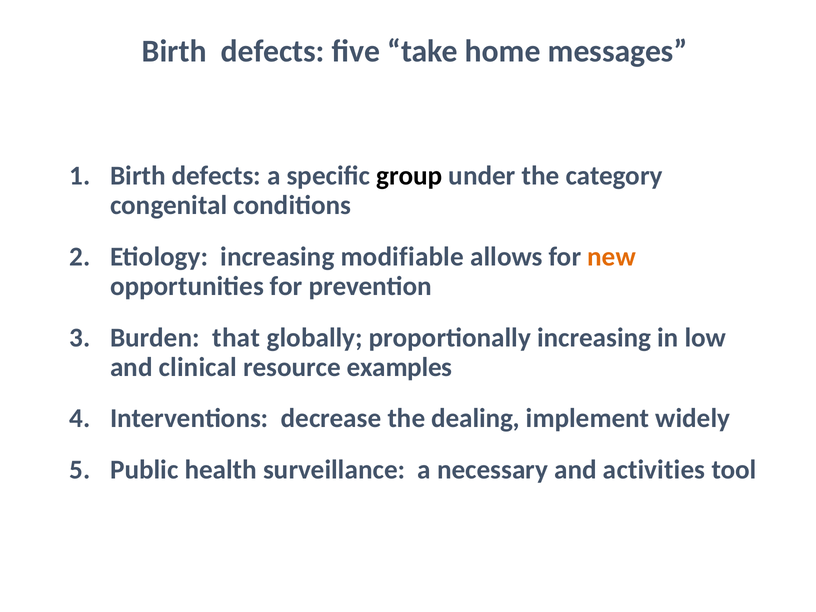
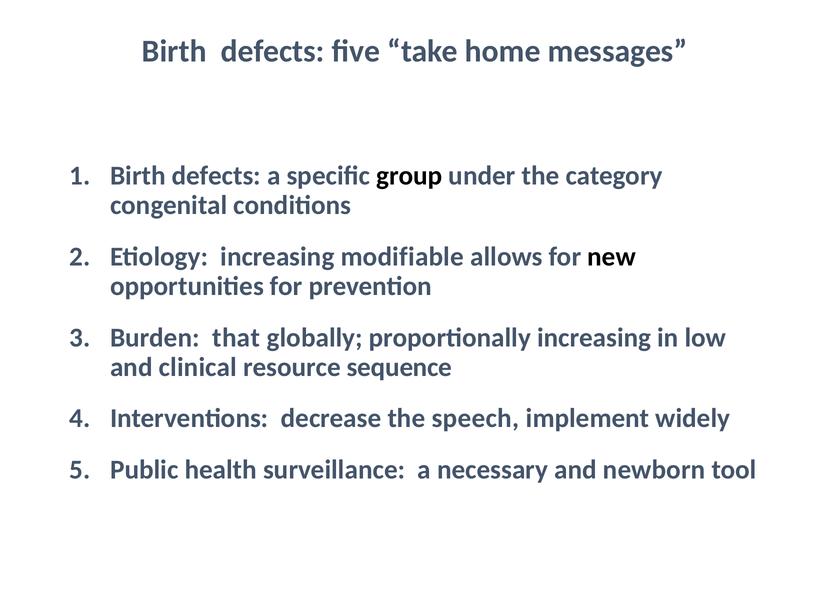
new colour: orange -> black (612, 257)
examples: examples -> sequence (400, 367)
dealing: dealing -> speech (475, 418)
activities: activities -> newborn (654, 470)
